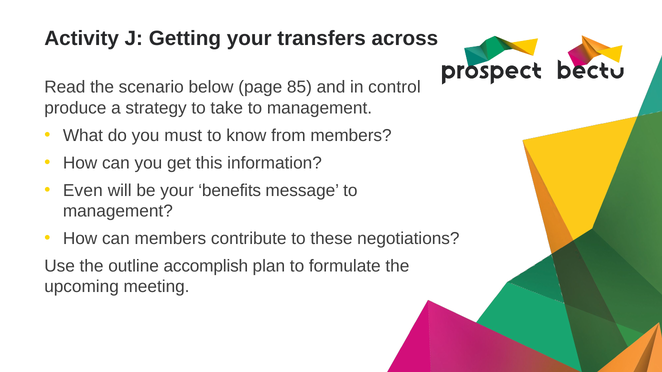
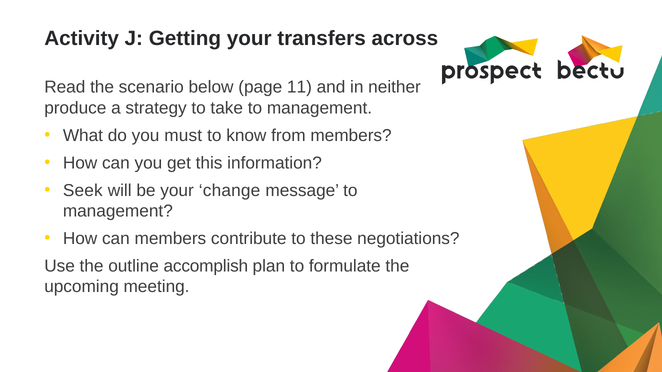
85: 85 -> 11 (299, 87)
control: control -> neither (395, 87)
Even: Even -> Seek (83, 191)
benefits: benefits -> change (230, 191)
